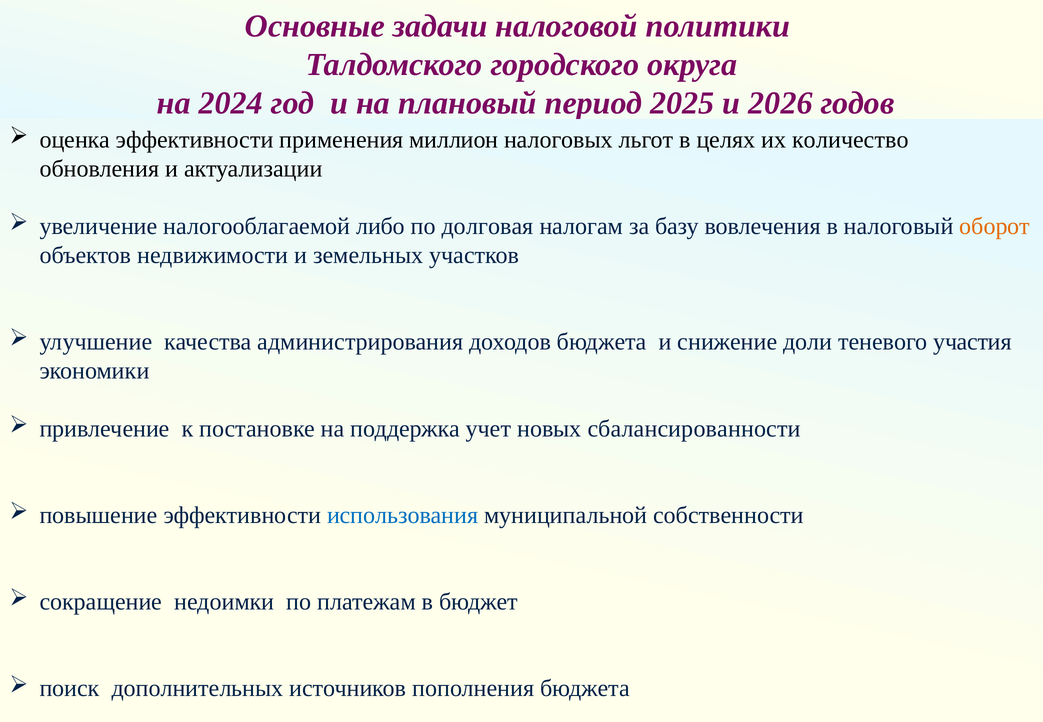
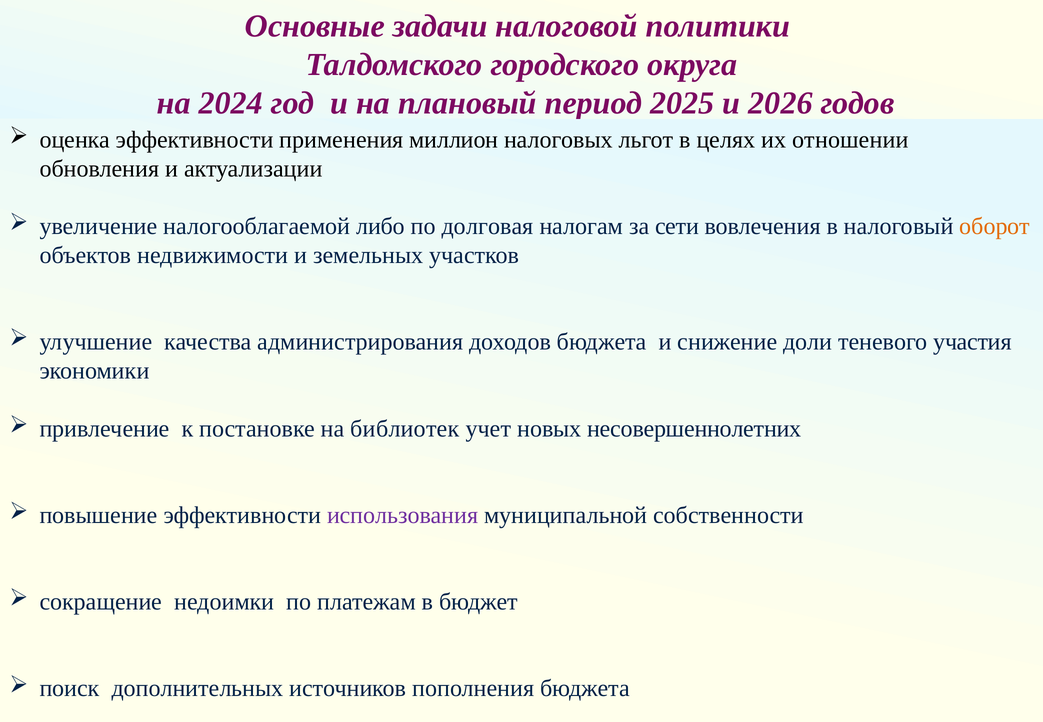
количество: количество -> отношении (850, 140)
базу: базу -> сети (677, 226)
поддержка: поддержка -> библиотек (405, 429)
сбалансированности: сбалансированности -> несовершеннолетних (694, 429)
использования colour: blue -> purple (403, 515)
